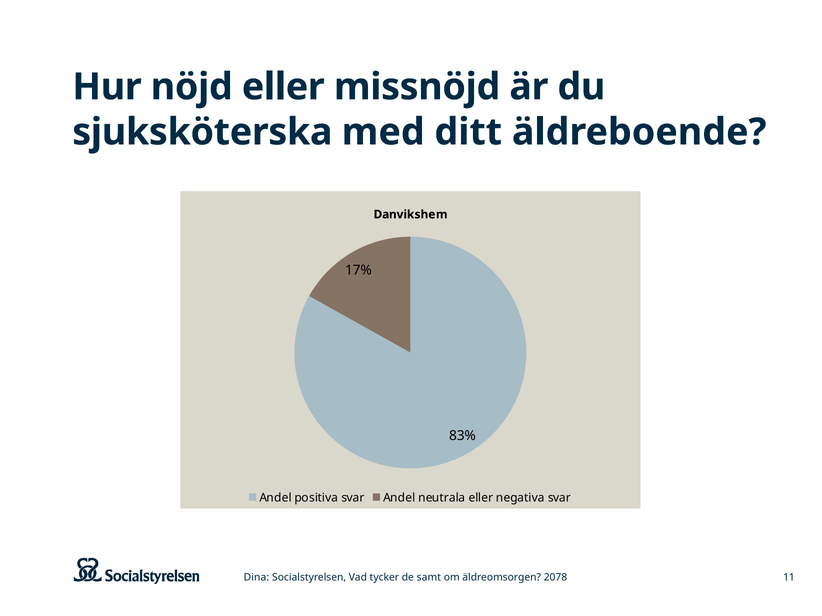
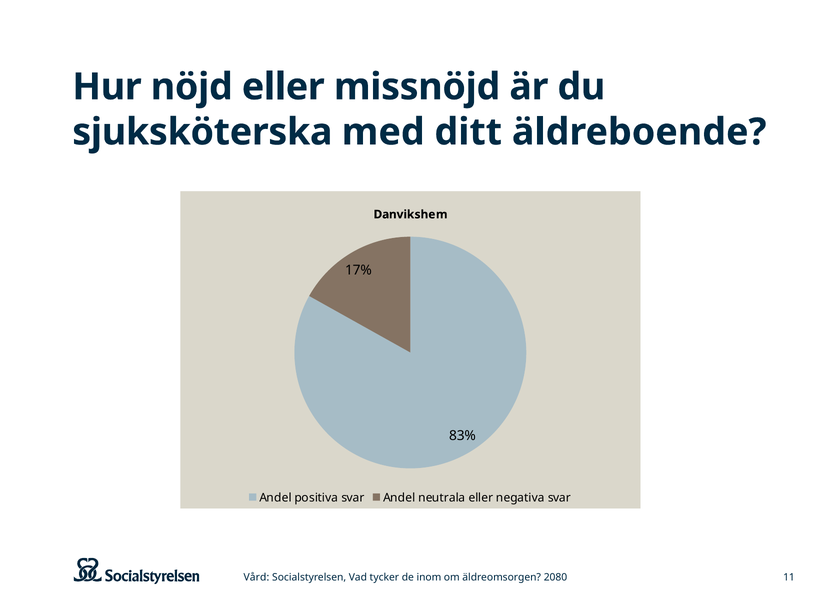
Dina: Dina -> Vård (256, 578)
samt: samt -> inom (429, 578)
2078: 2078 -> 2080 (555, 578)
